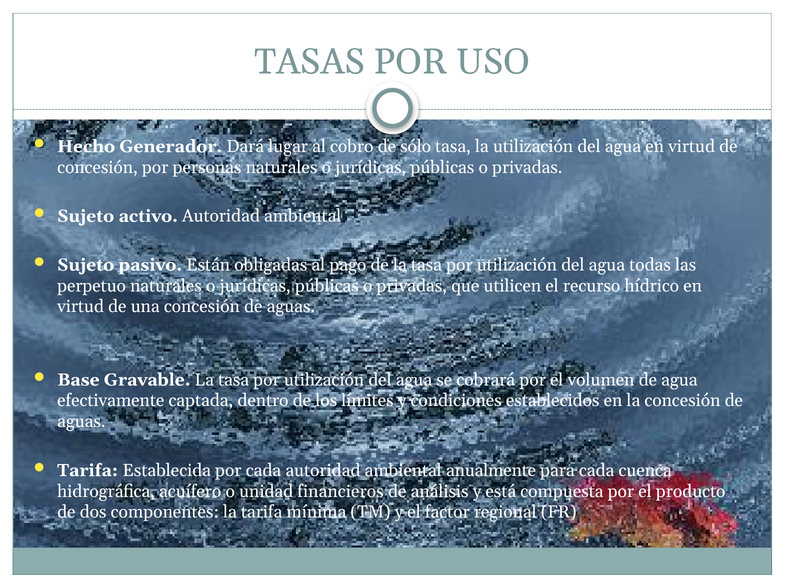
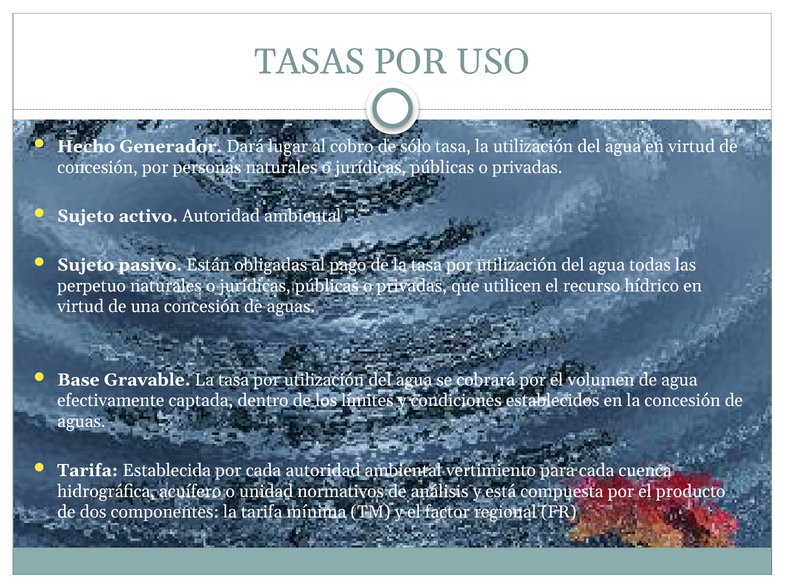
anualmente: anualmente -> vertimiento (491, 471)
financieros: financieros -> normativos (341, 492)
